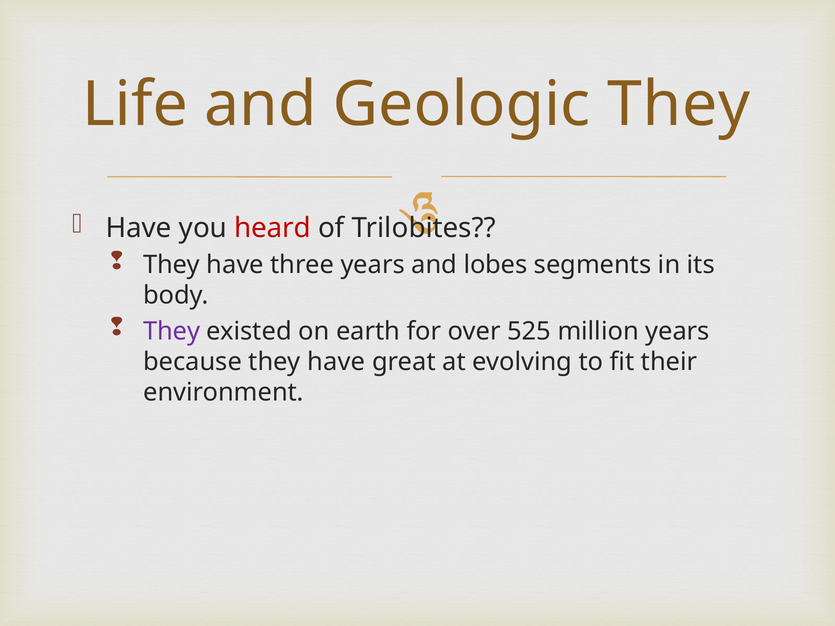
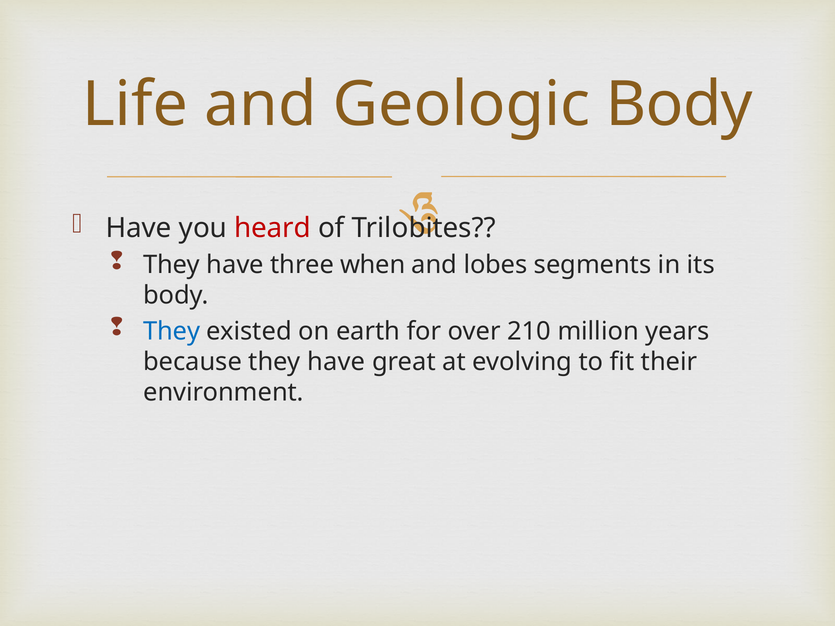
Geologic They: They -> Body (679, 105)
three years: years -> when (373, 265)
They colour: purple -> blue (172, 331)
525: 525 -> 210 (529, 331)
